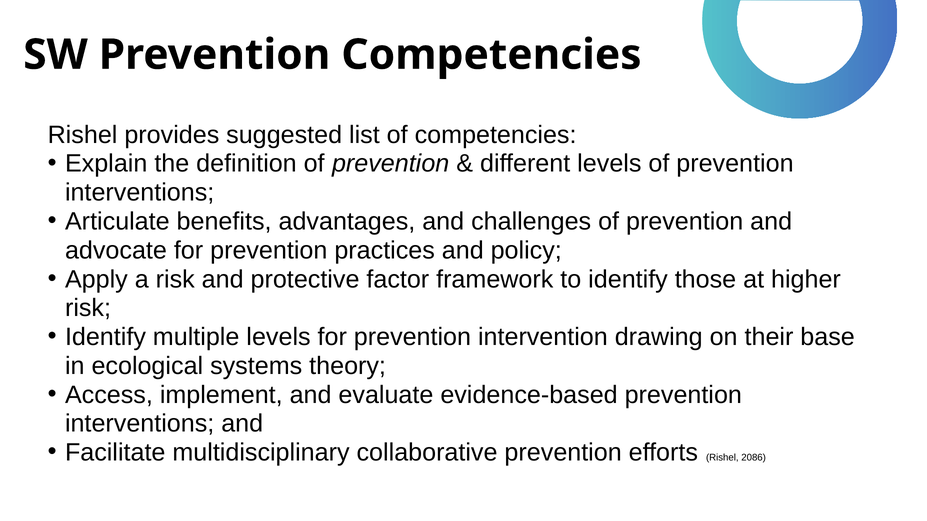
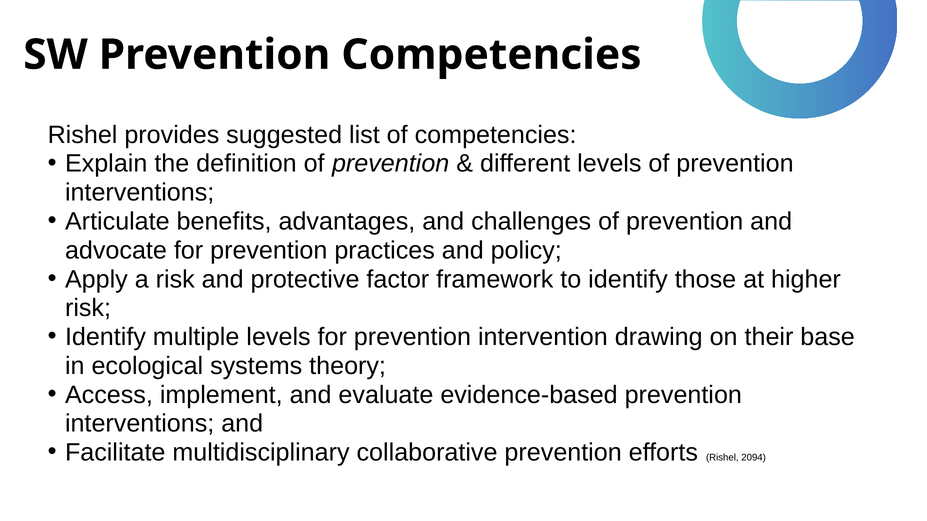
2086: 2086 -> 2094 (754, 458)
